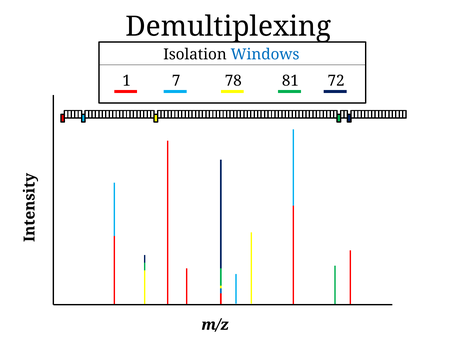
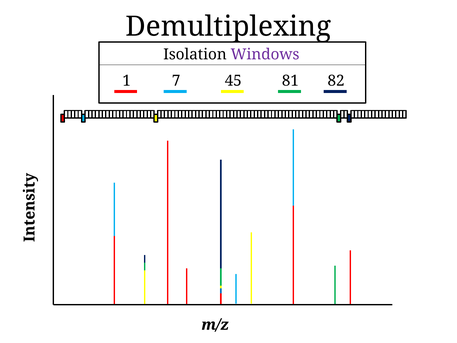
Windows colour: blue -> purple (265, 54)
78: 78 -> 45 (233, 81)
72: 72 -> 82 (336, 81)
